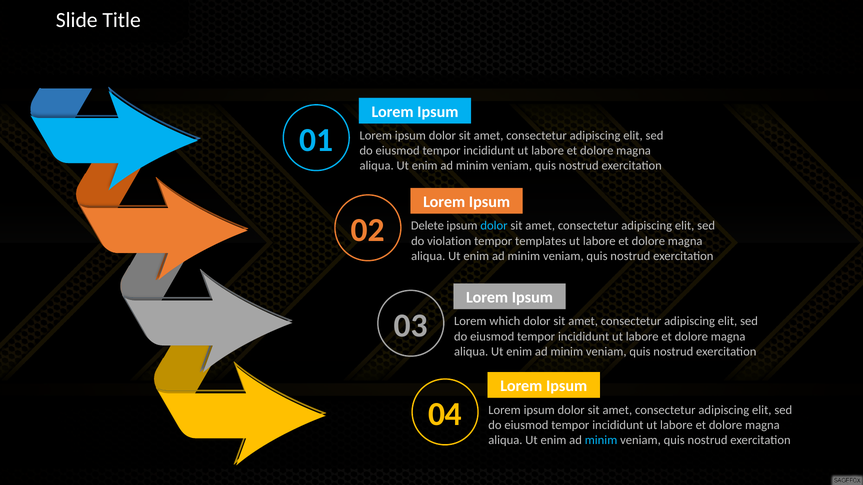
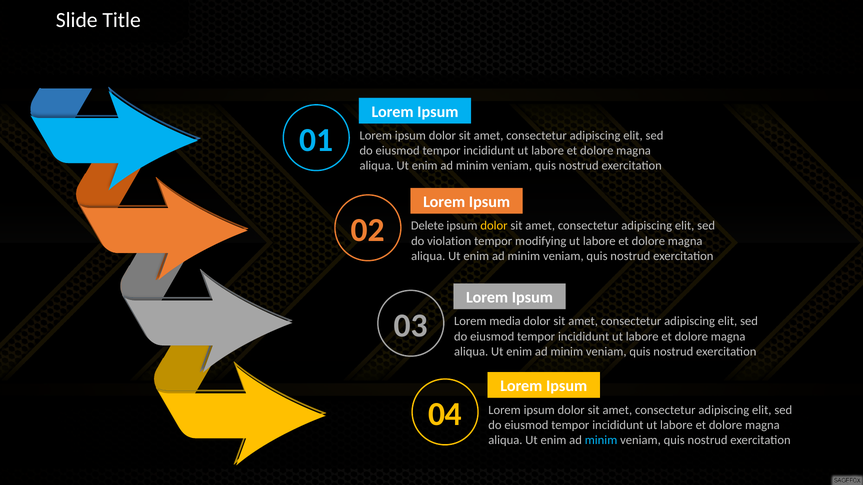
dolor colour: light blue -> yellow (494, 226)
templates: templates -> modifying (541, 241)
which: which -> media (505, 322)
